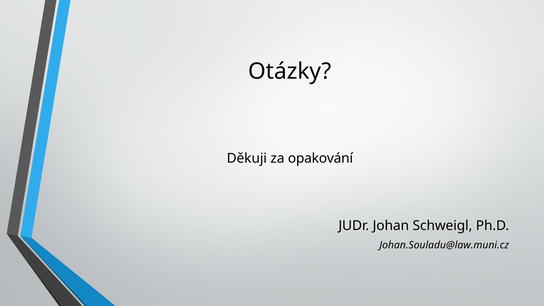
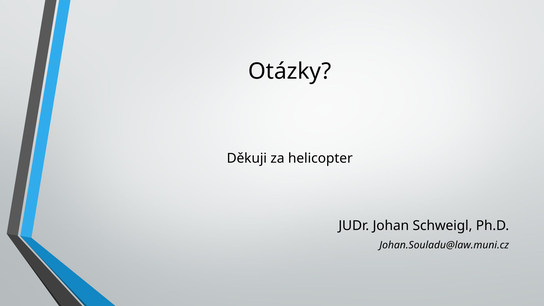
opakování: opakování -> helicopter (320, 158)
